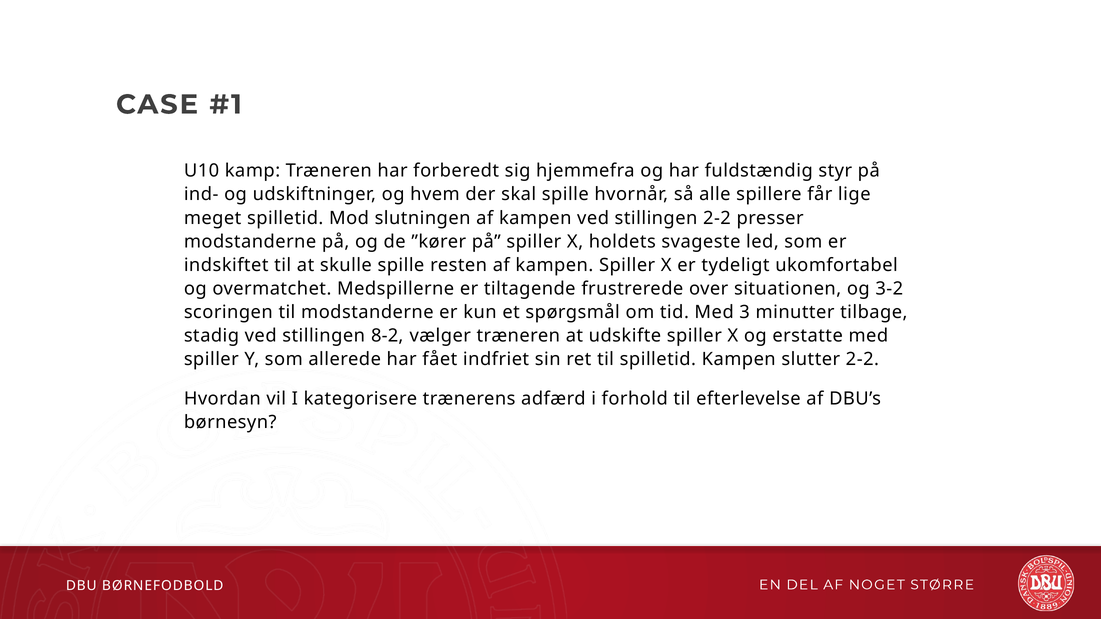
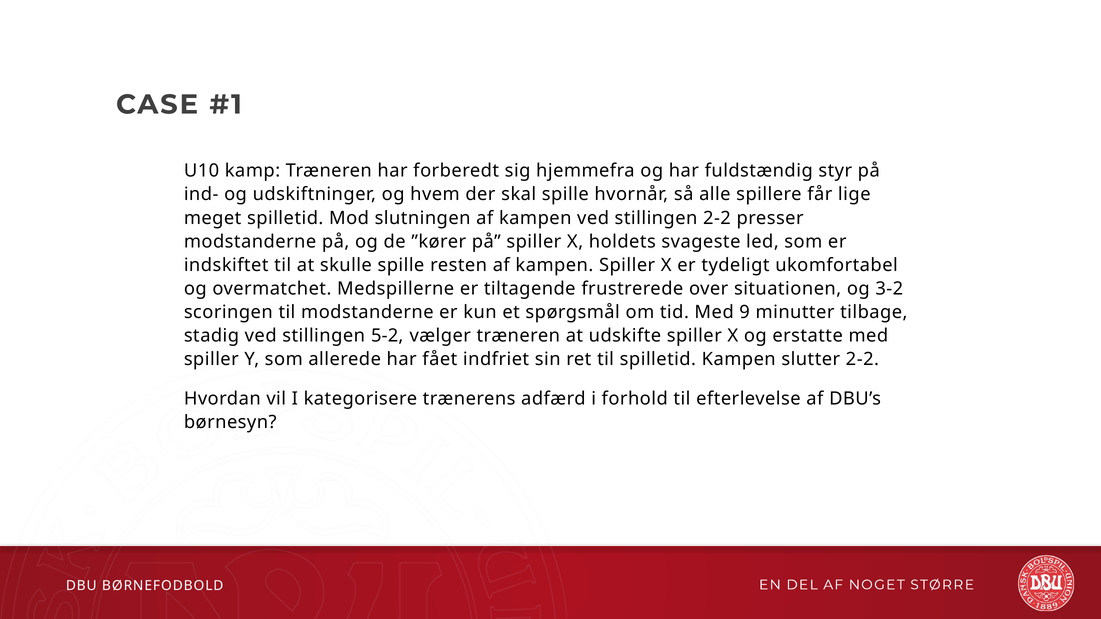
3: 3 -> 9 (745, 312)
8-2: 8-2 -> 5-2 (387, 336)
